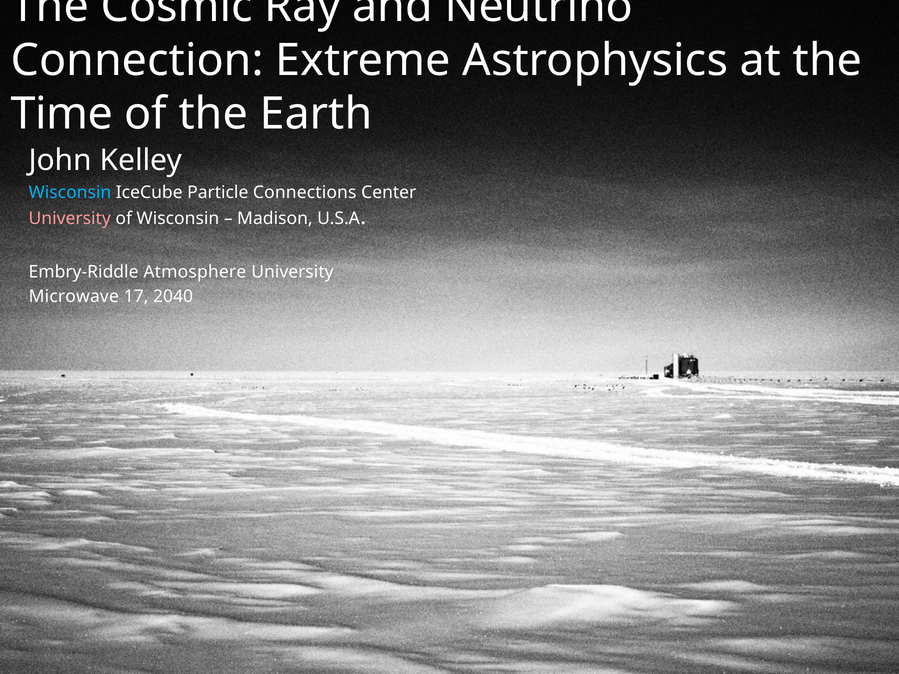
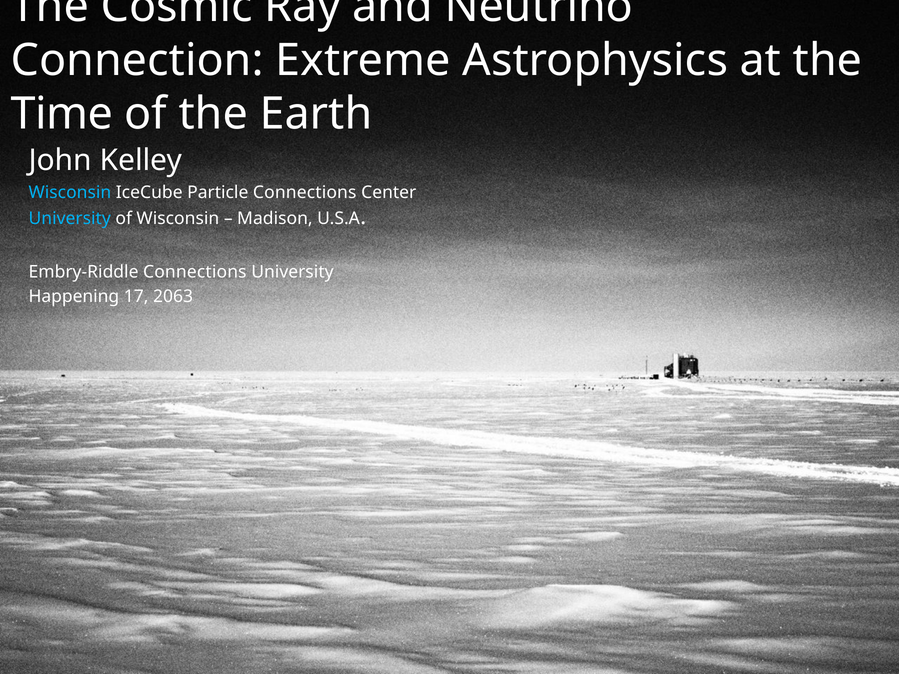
University colour: pink -> light blue (70, 219)
Embry-Riddle Atmosphere: Atmosphere -> Connections (195, 272)
Microwave: Microwave -> Happening (74, 297)
2040: 2040 -> 2063 (173, 297)
